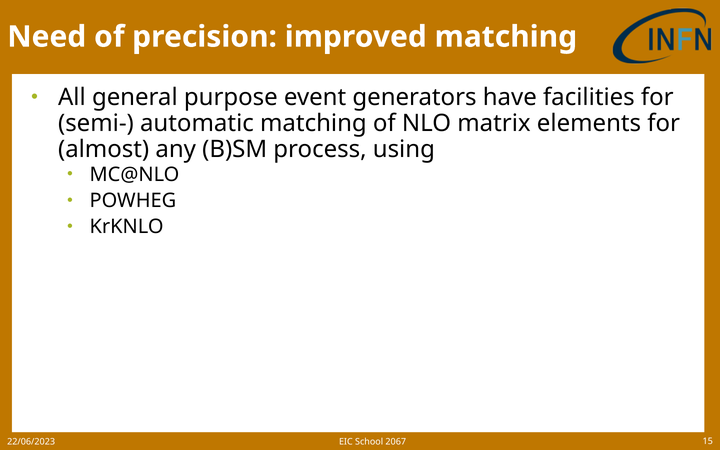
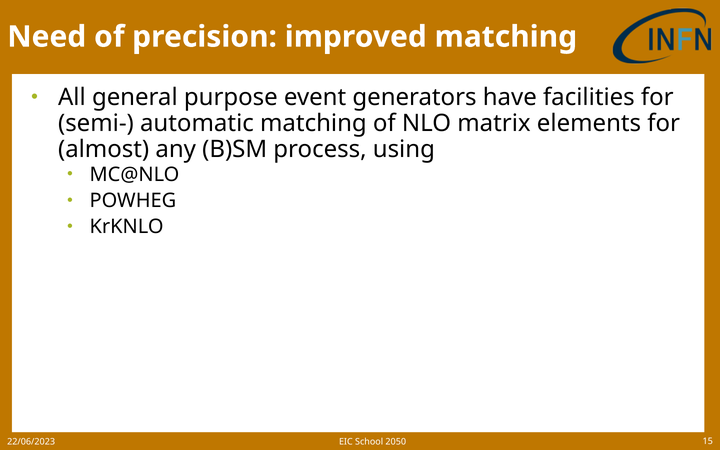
2067: 2067 -> 2050 (396, 442)
